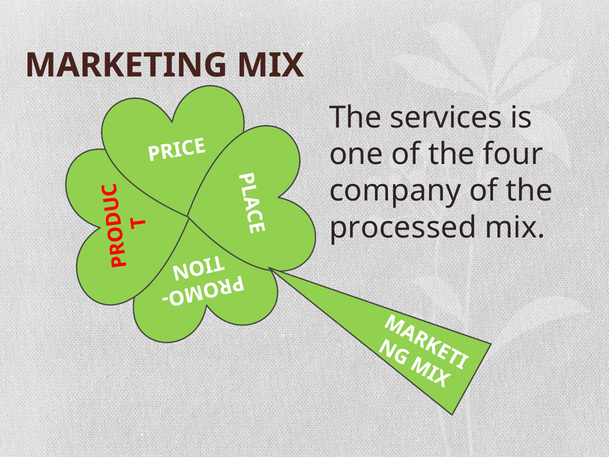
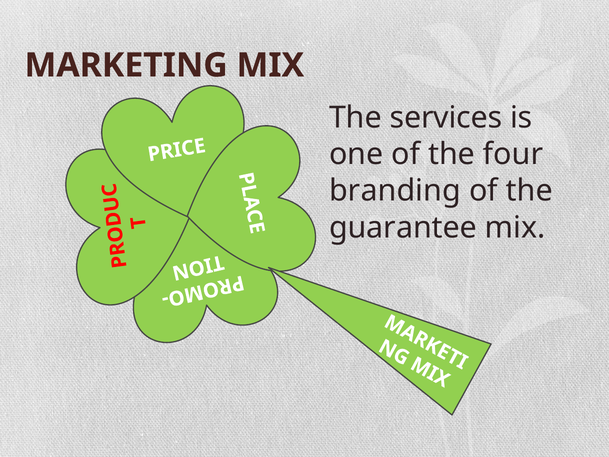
company: company -> branding (395, 191)
processed: processed -> guarantee (403, 227)
